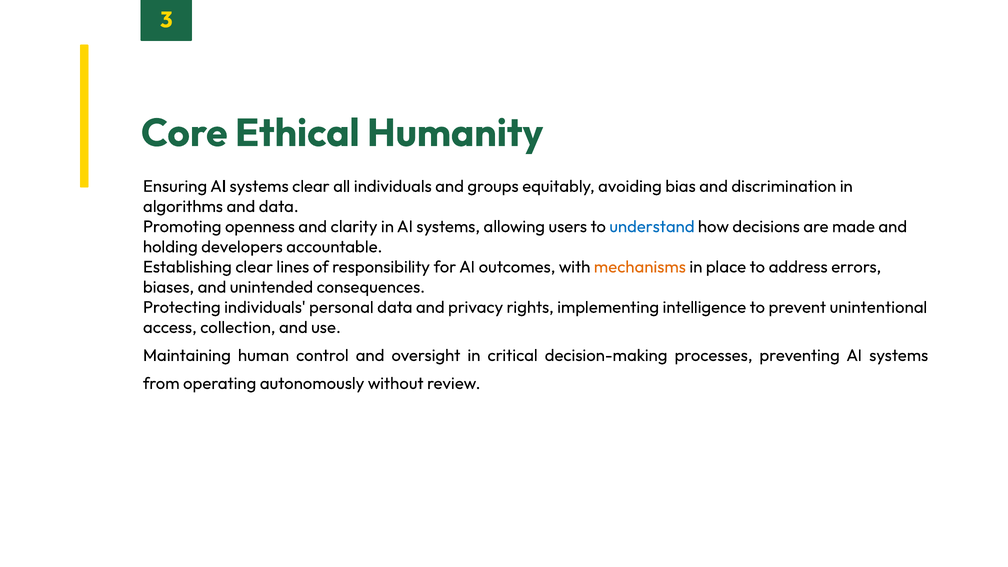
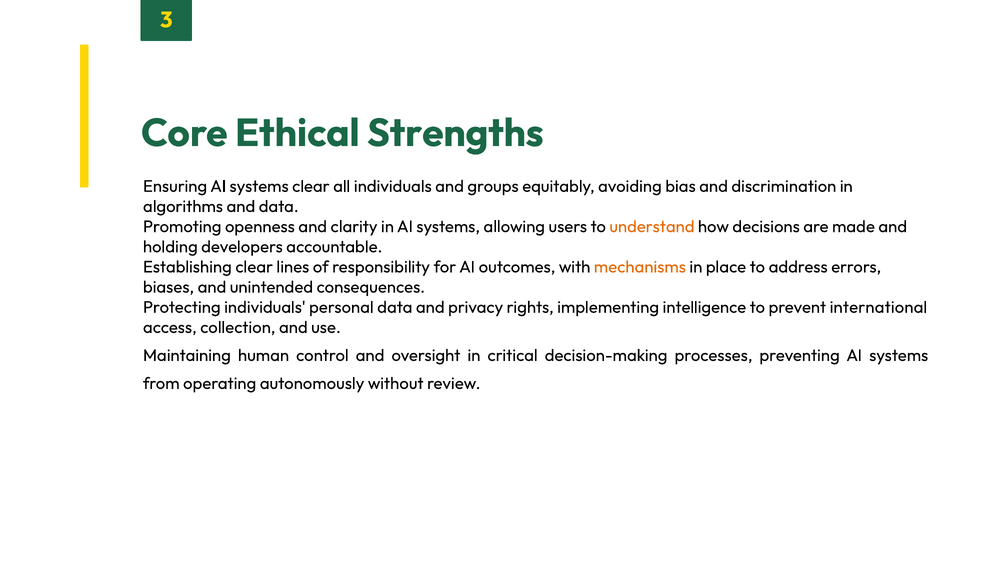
Humanity: Humanity -> Strengths (455, 133)
understand colour: blue -> orange (652, 227)
unintentional: unintentional -> international (878, 307)
